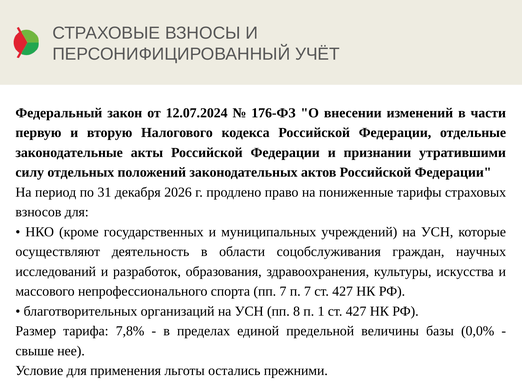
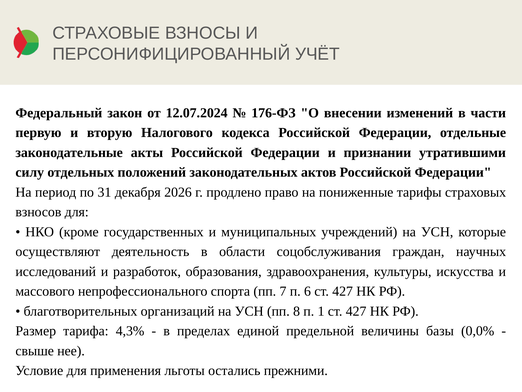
п 7: 7 -> 6 (308, 291)
7,8%: 7,8% -> 4,3% (130, 331)
